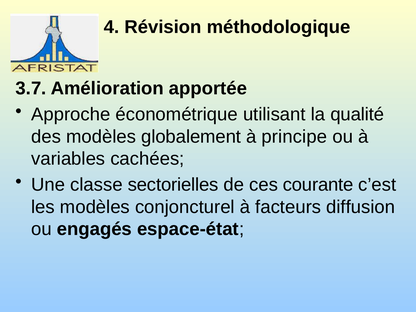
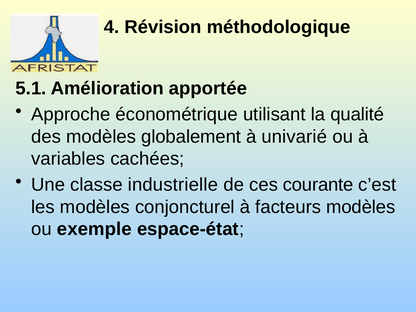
3.7: 3.7 -> 5.1 (31, 89)
principe: principe -> univarié (294, 137)
sectorielles: sectorielles -> industrielle (173, 185)
facteurs diffusion: diffusion -> modèles (361, 207)
engagés: engagés -> exemple (94, 229)
